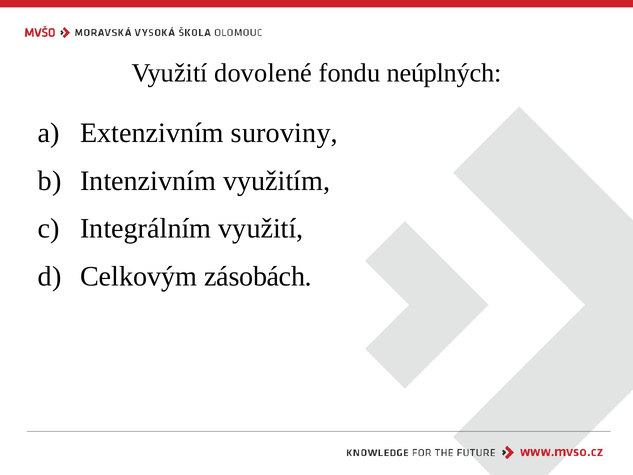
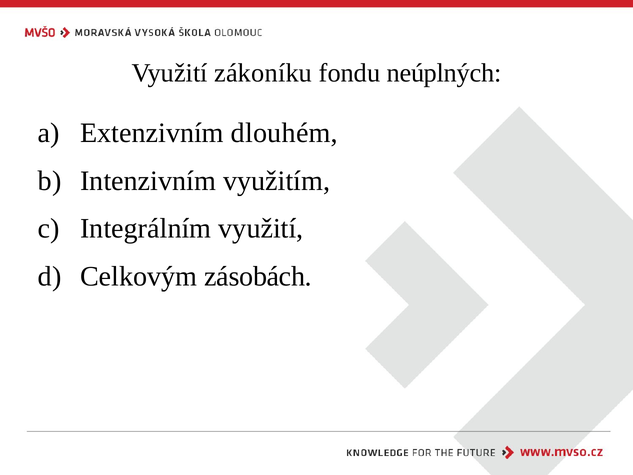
dovolené: dovolené -> zákoníku (263, 73)
suroviny: suroviny -> dlouhém (284, 133)
